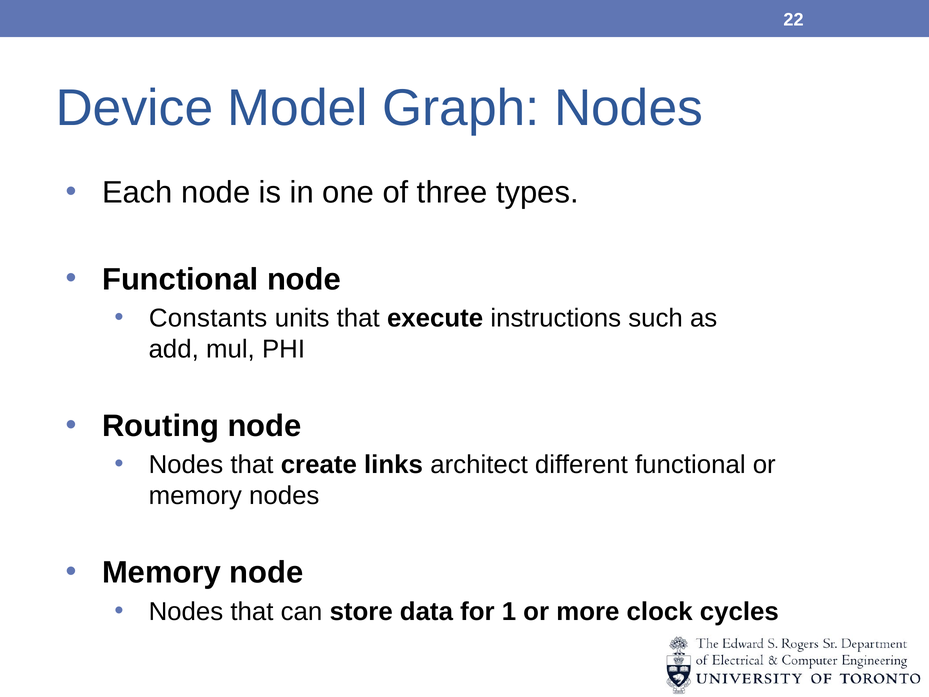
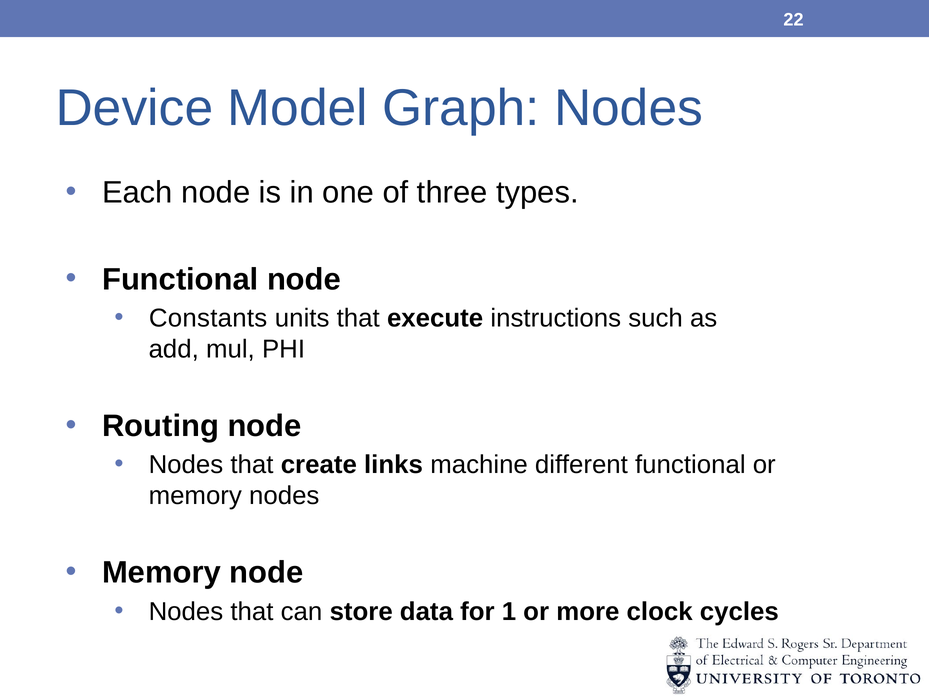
architect: architect -> machine (479, 465)
